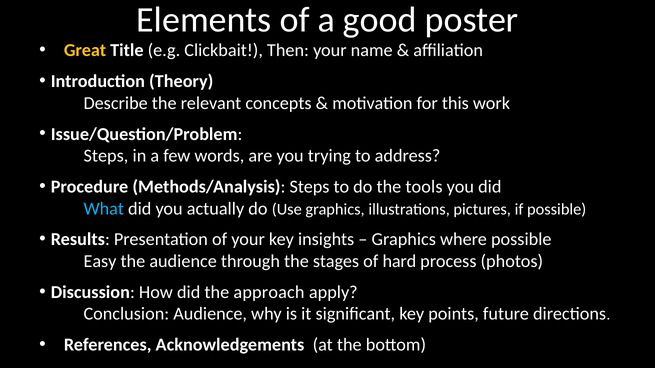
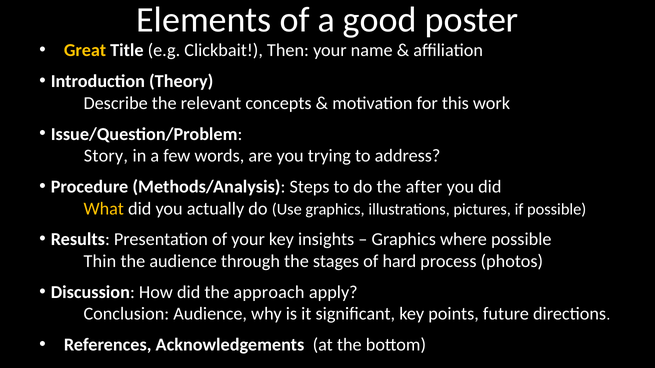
Steps: Steps -> Story (106, 156)
tools: tools -> after (424, 187)
What colour: light blue -> yellow (104, 209)
Easy: Easy -> Thin (100, 262)
